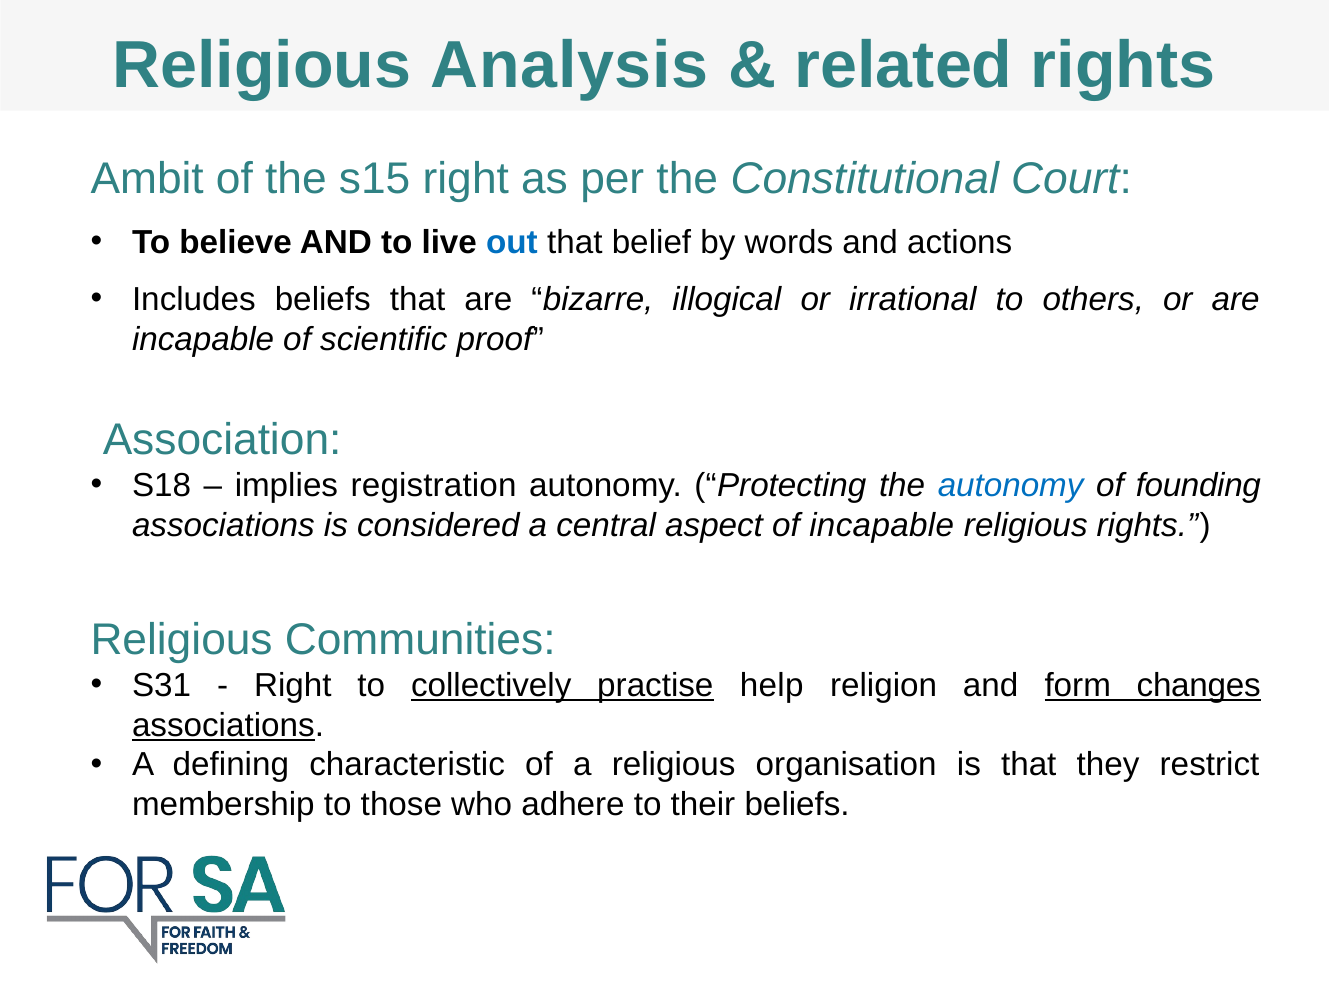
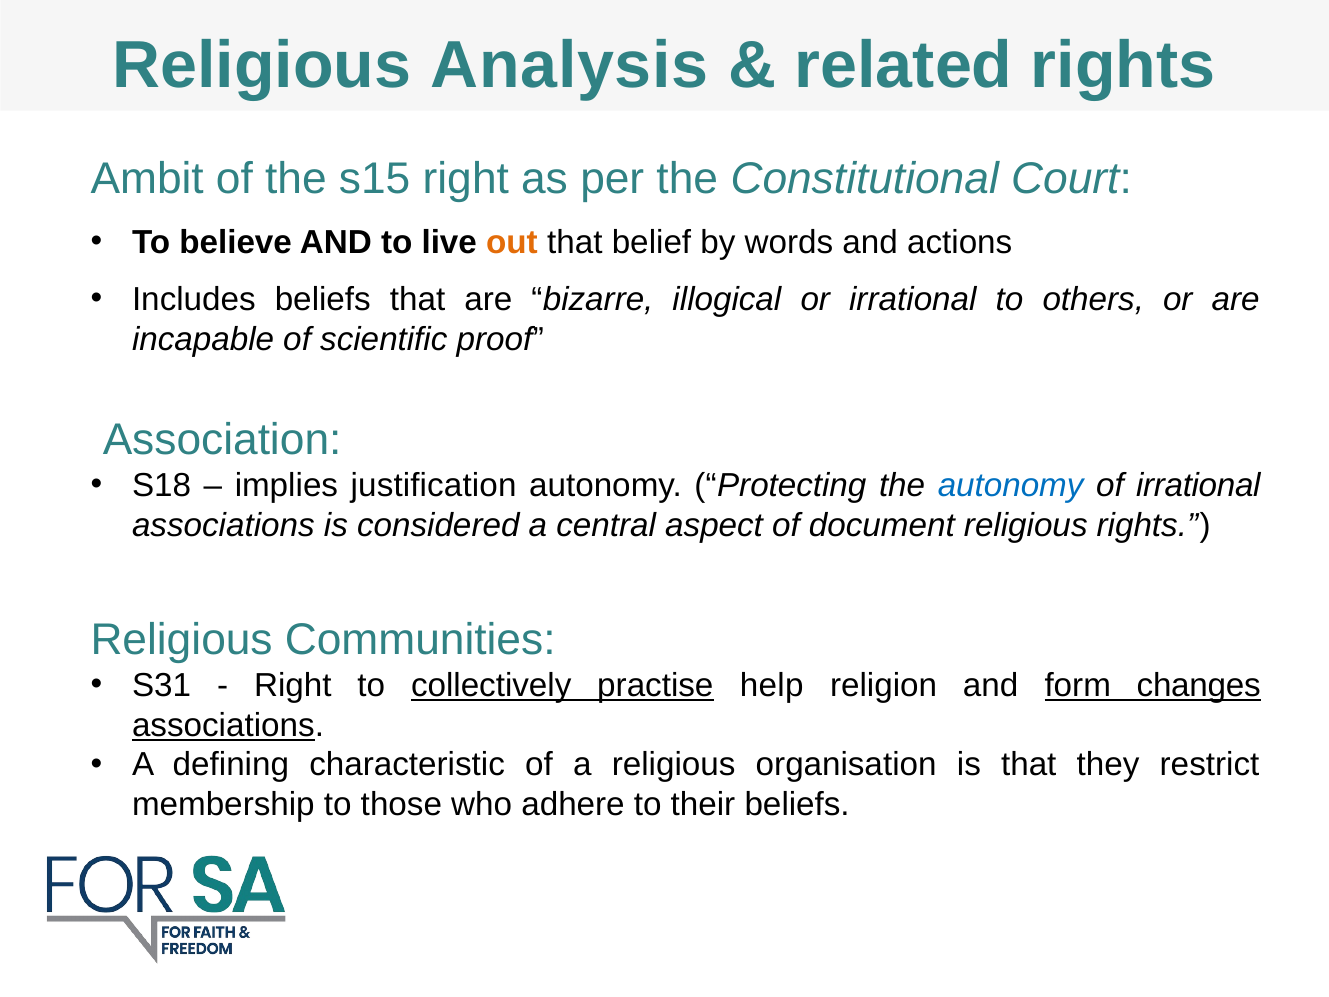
out colour: blue -> orange (512, 242)
registration: registration -> justification (434, 486)
of founding: founding -> irrational (1198, 486)
of incapable: incapable -> document (882, 526)
